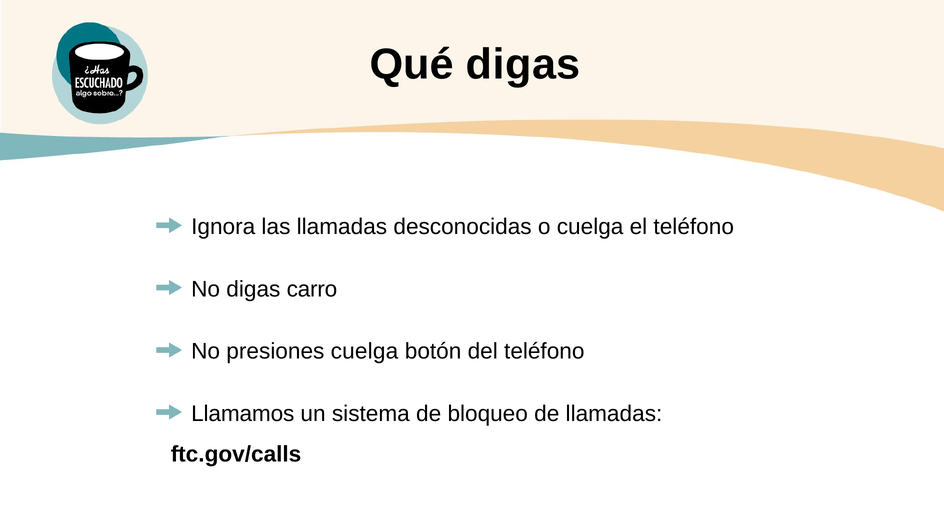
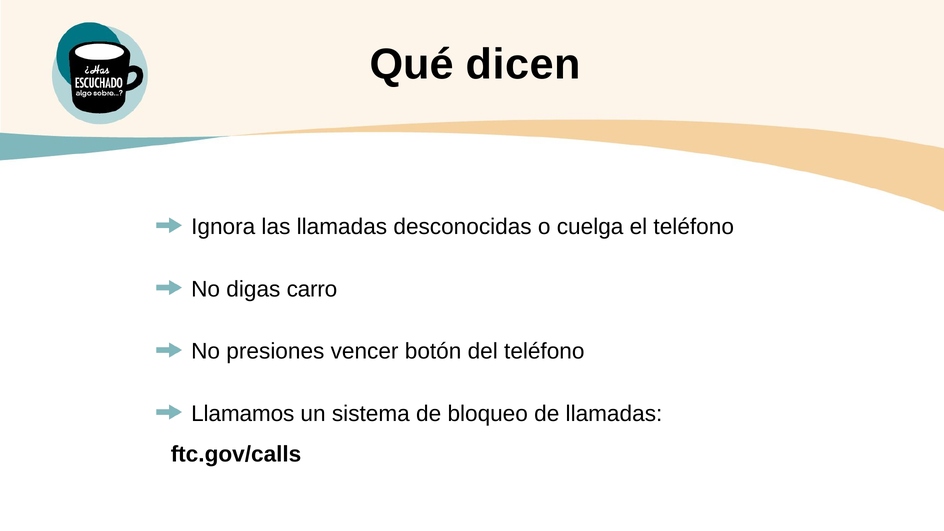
Qué digas: digas -> dicen (523, 64)
presiones cuelga: cuelga -> vencer (365, 351)
